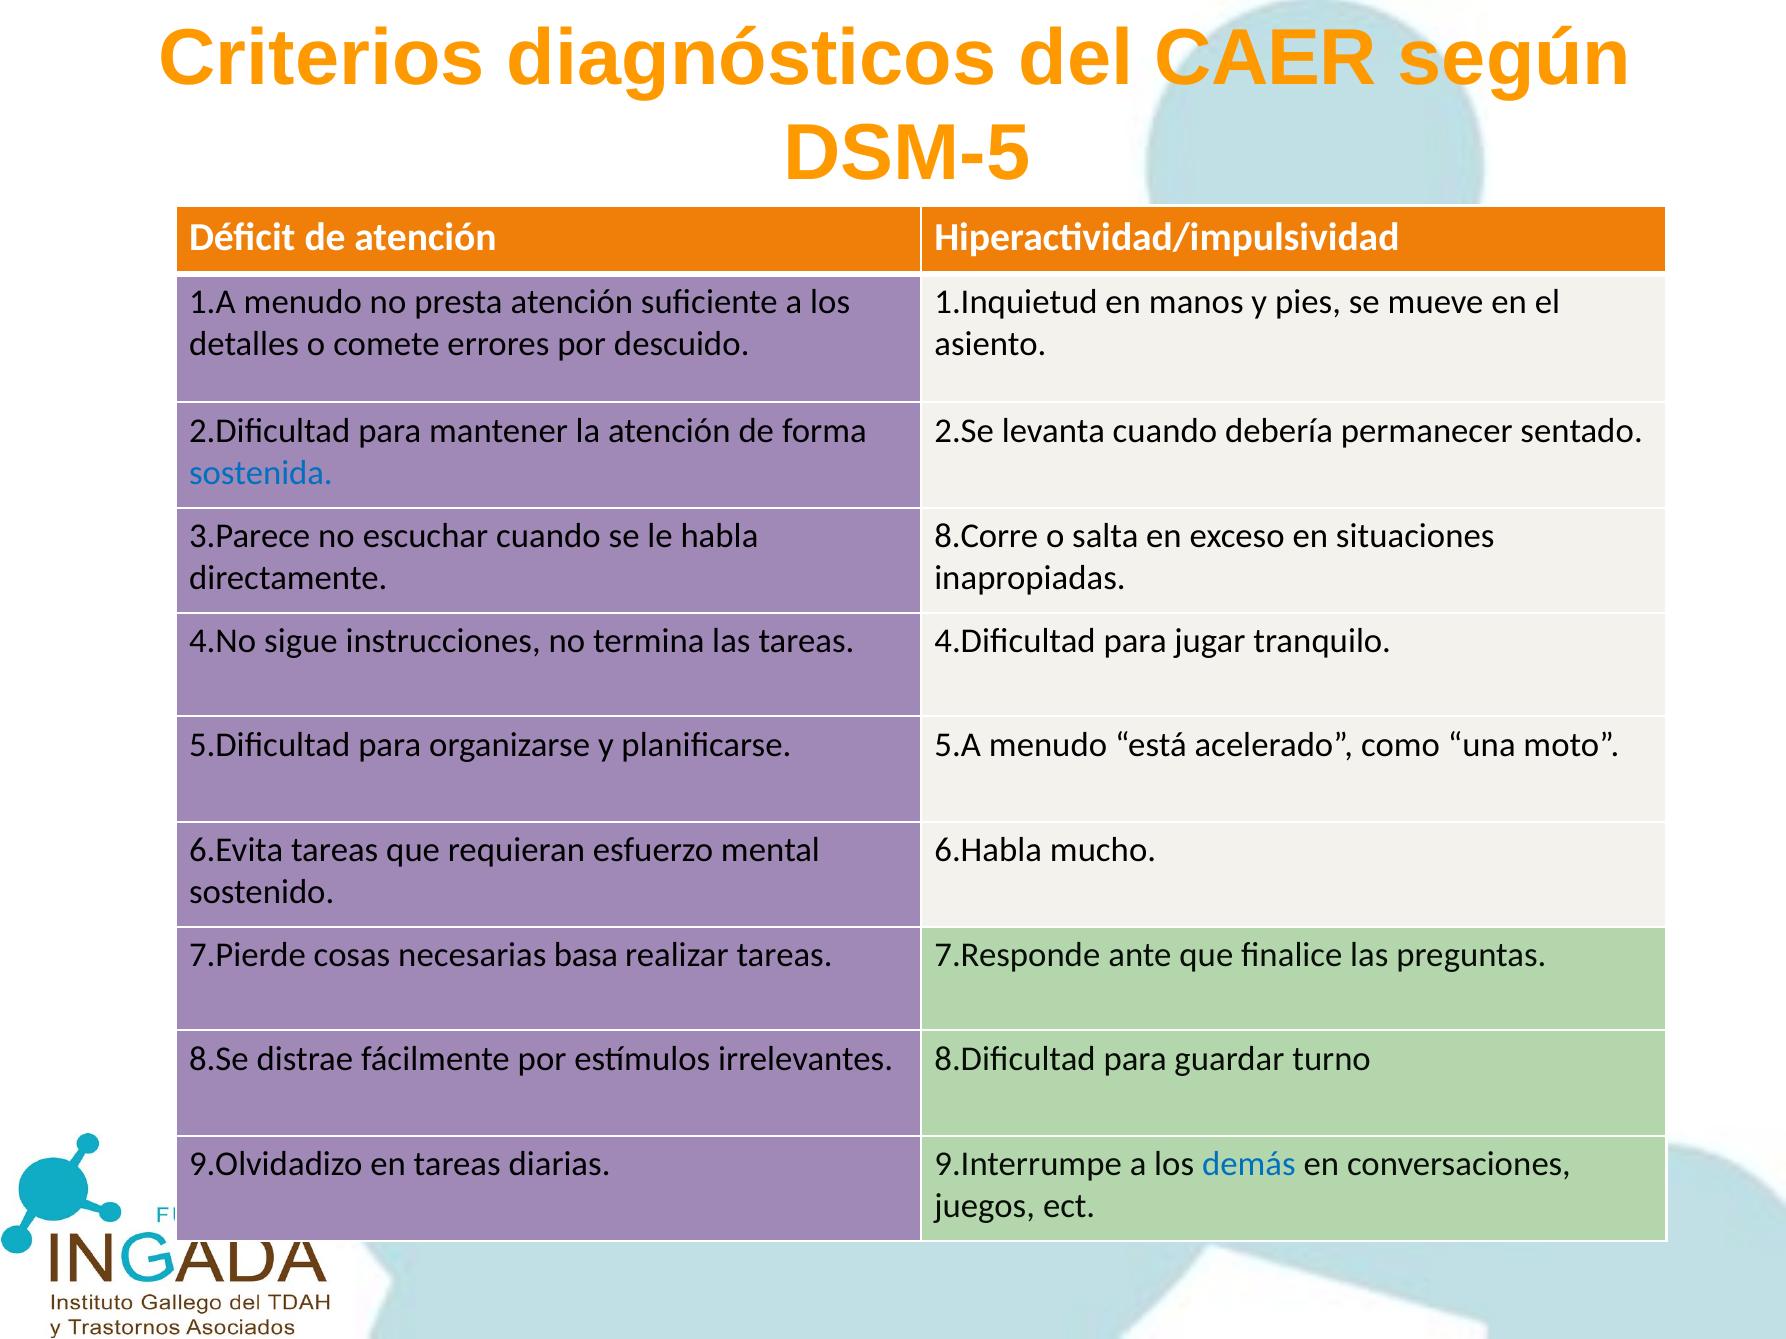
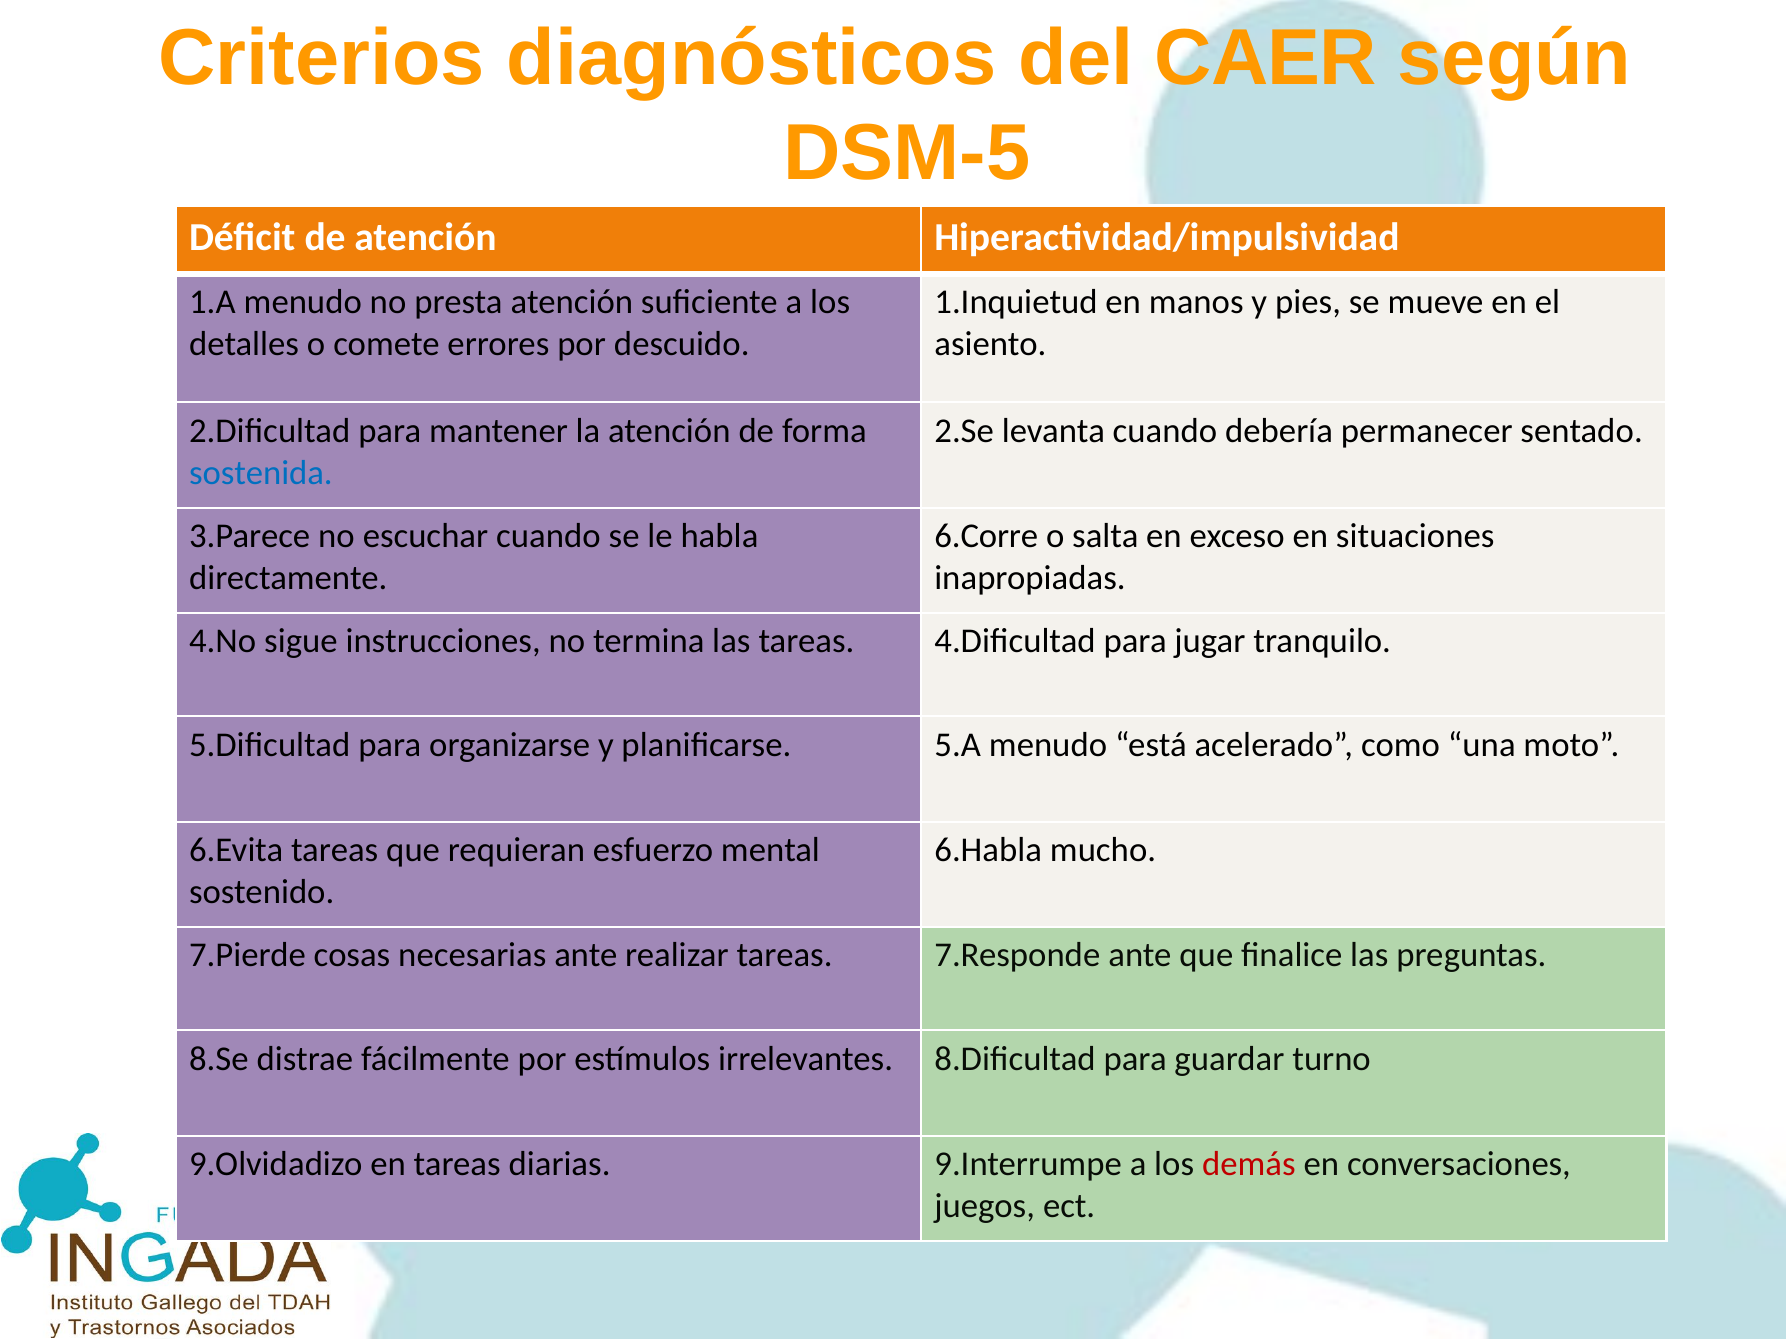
8.Corre: 8.Corre -> 6.Corre (986, 536)
necesarias basa: basa -> ante (586, 956)
demás colour: blue -> red (1249, 1164)
